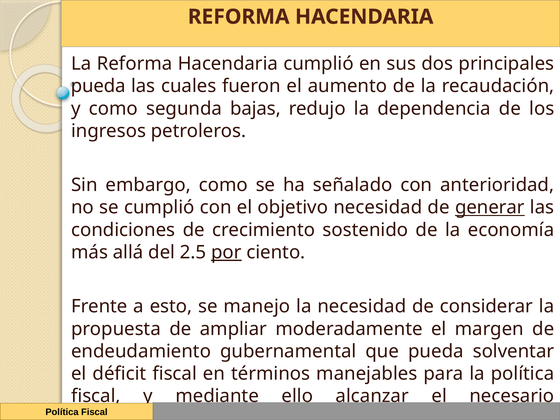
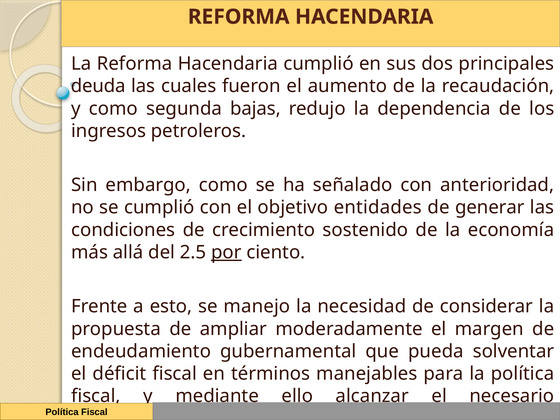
pueda: pueda -> deuda (98, 86)
objetivo necesidad: necesidad -> entidades (378, 207)
generar underline: present -> none (490, 207)
